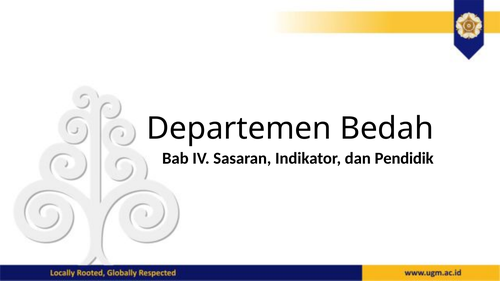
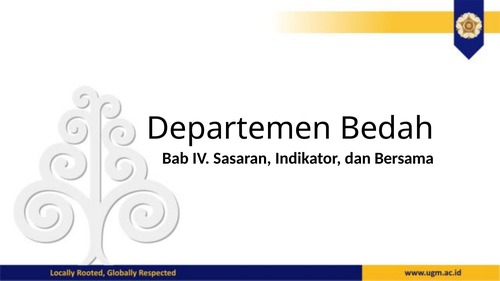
Pendidik: Pendidik -> Bersama (404, 159)
